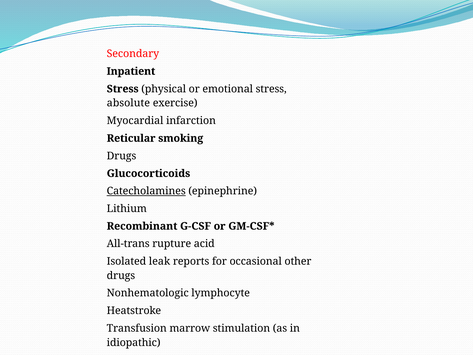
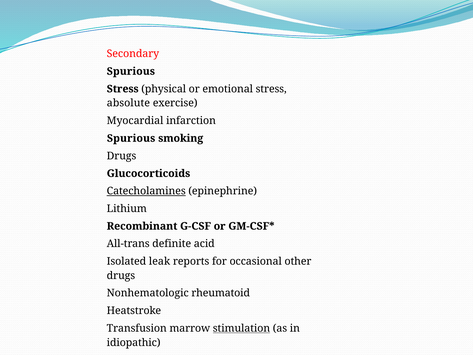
Inpatient: Inpatient -> Spurious (131, 71)
Reticular: Reticular -> Spurious (131, 138)
rupture: rupture -> definite (172, 244)
lymphocyte: lymphocyte -> rheumatoid (221, 293)
stimulation underline: none -> present (241, 328)
